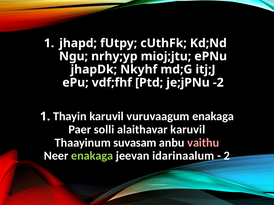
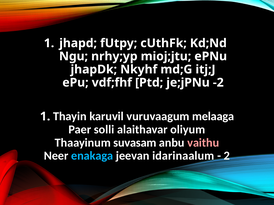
vuruvaagum enakaga: enakaga -> melaaga (213, 117)
alaithavar karuvil: karuvil -> oliyum (188, 130)
enakaga colour: light green -> light blue (92, 156)
